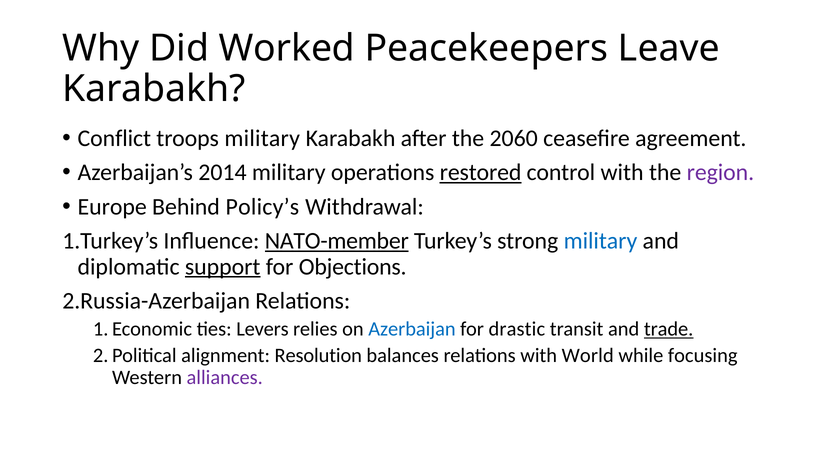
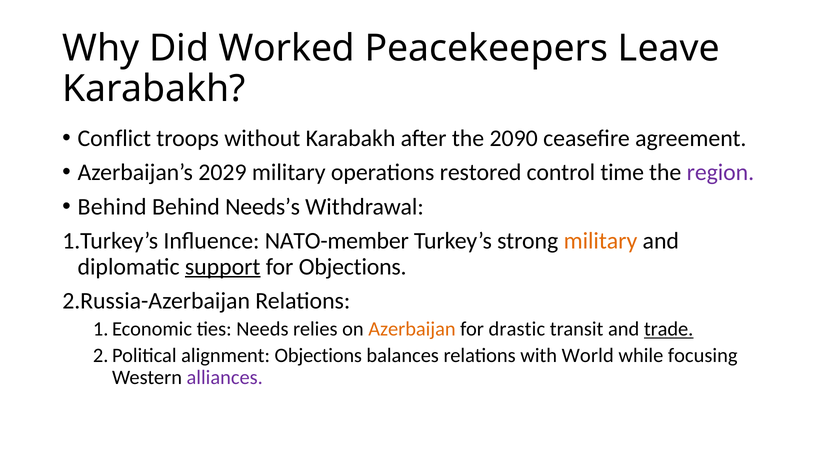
troops military: military -> without (262, 138)
2060: 2060 -> 2090 (514, 138)
2014: 2014 -> 2029 (222, 172)
restored underline: present -> none (481, 172)
control with: with -> time (622, 172)
Europe: Europe -> Behind (112, 206)
Policy’s: Policy’s -> Needs’s (263, 206)
NATO-member underline: present -> none (337, 241)
military colour: blue -> orange (600, 241)
Levers: Levers -> Needs (262, 329)
Azerbaijan colour: blue -> orange (412, 329)
alignment Resolution: Resolution -> Objections (318, 355)
